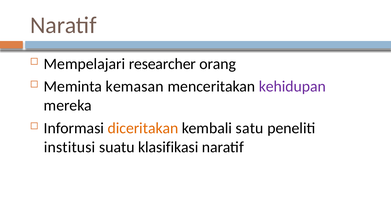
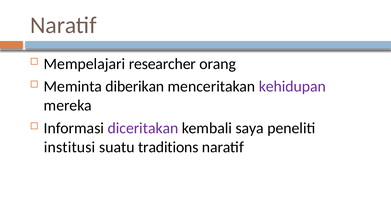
kemasan: kemasan -> diberikan (135, 87)
diceritakan colour: orange -> purple (143, 128)
satu: satu -> saya (250, 128)
klasifikasi: klasifikasi -> traditions (168, 147)
